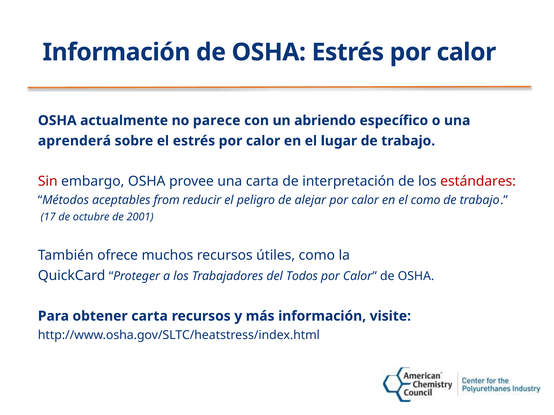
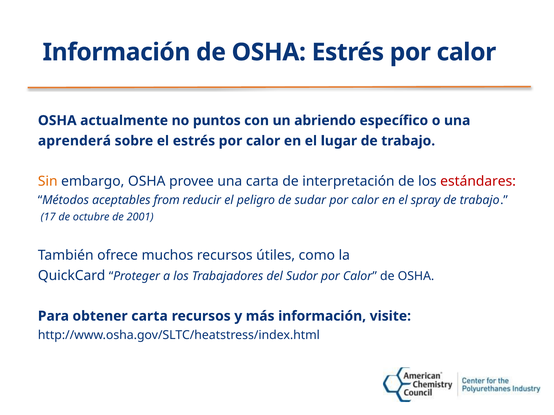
parece: parece -> puntos (217, 121)
Sin colour: red -> orange (48, 181)
alejar: alejar -> sudar (310, 200)
el como: como -> spray (426, 200)
Todos: Todos -> Sudor (302, 277)
